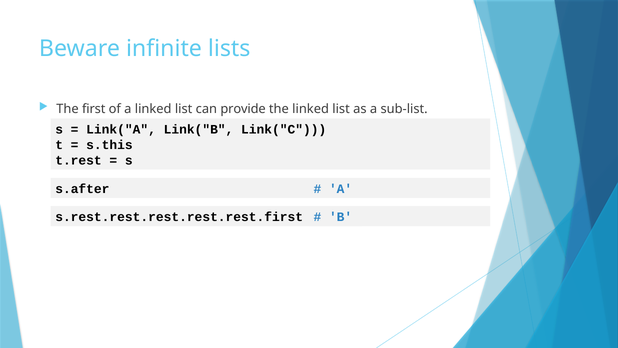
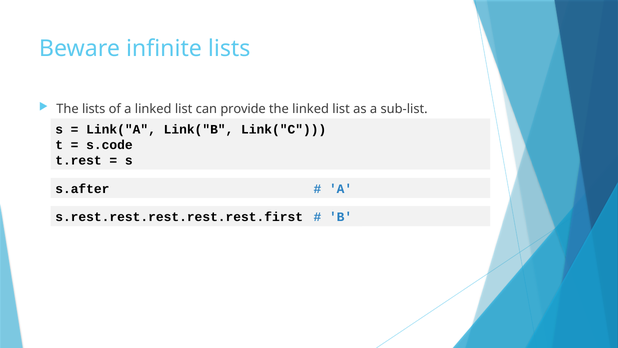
The first: first -> lists (94, 109)
s.this: s.this -> s.code (109, 145)
